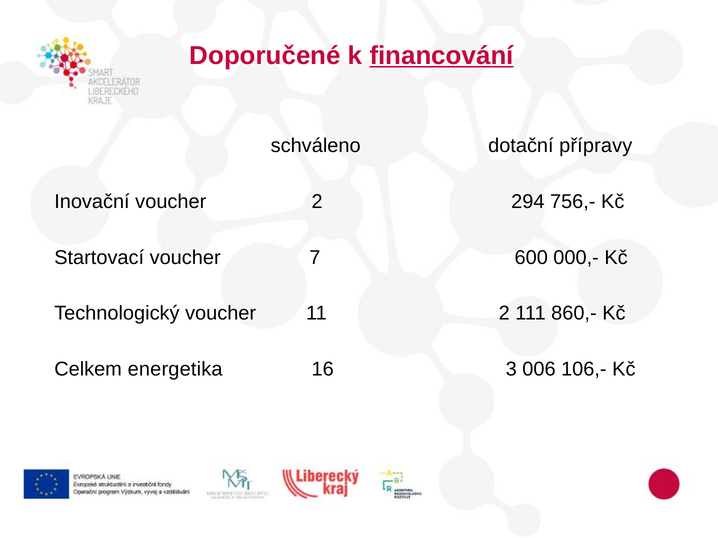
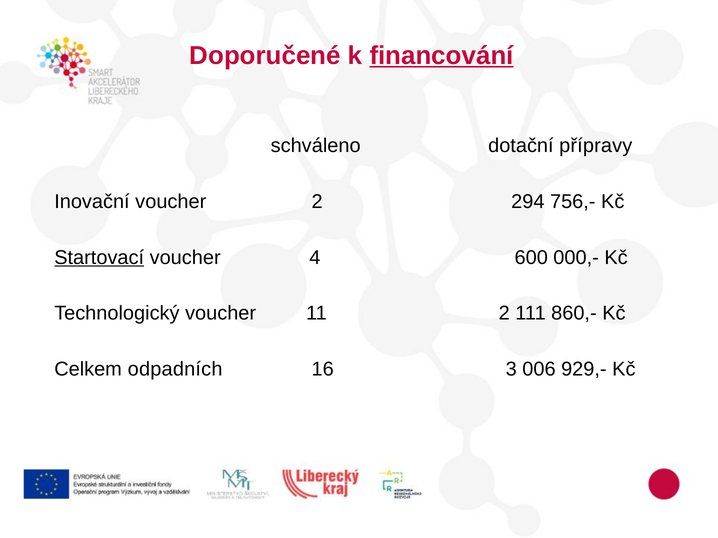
Startovací underline: none -> present (99, 258)
7: 7 -> 4 (315, 258)
energetika: energetika -> odpadních (175, 369)
106,-: 106,- -> 929,- (584, 369)
